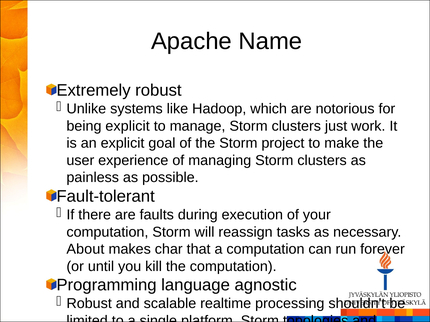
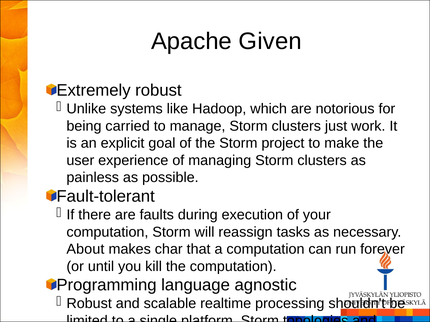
Name: Name -> Given (270, 41)
being explicit: explicit -> carried (128, 126)
